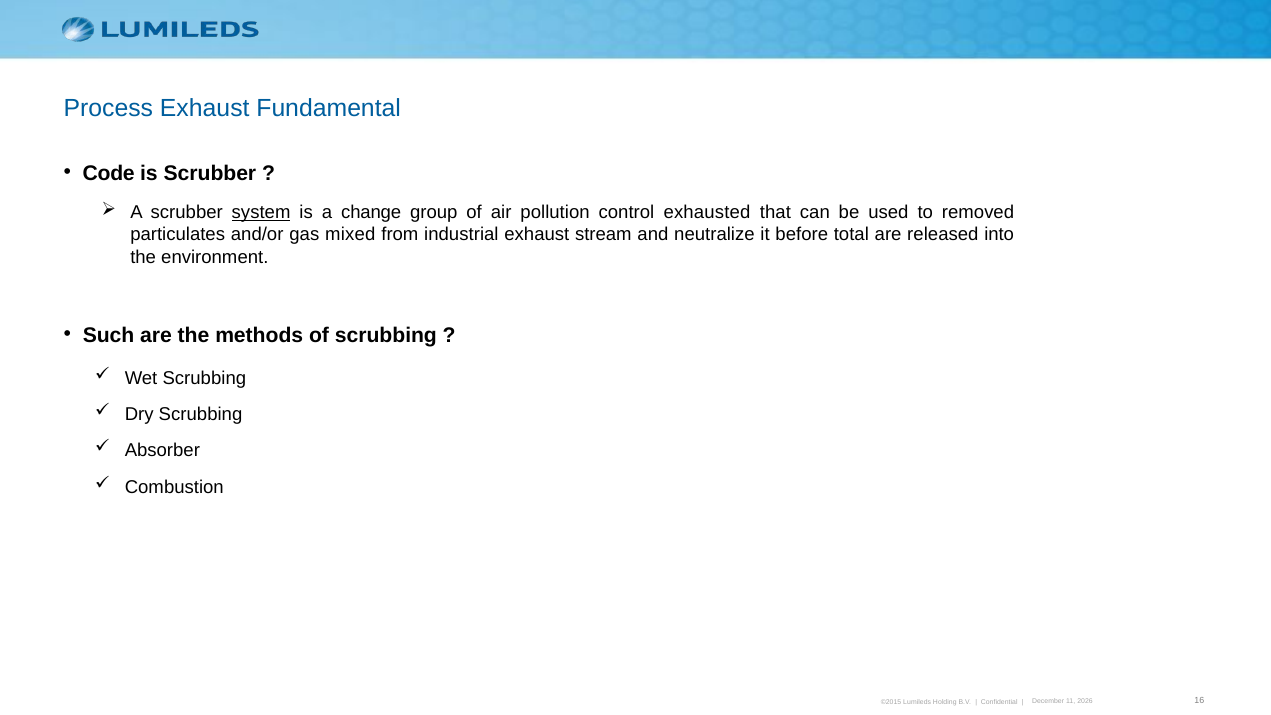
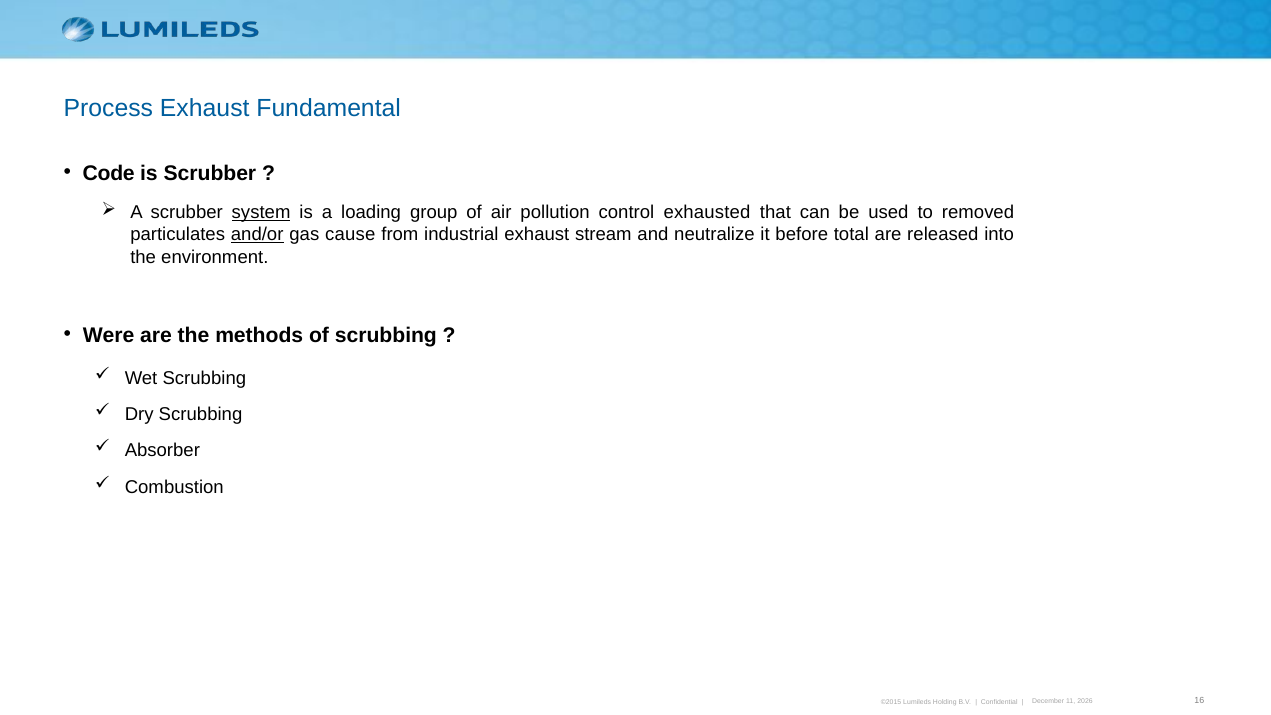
change: change -> loading (371, 213)
and/or underline: none -> present (257, 235)
mixed: mixed -> cause (350, 235)
Such: Such -> Were (109, 335)
